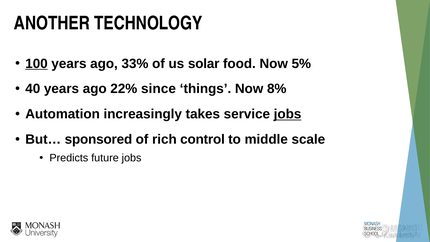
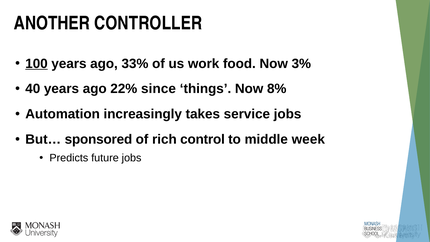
TECHNOLOGY: TECHNOLOGY -> CONTROLLER (148, 23)
solar: solar -> work (204, 64)
5%: 5% -> 3% (301, 64)
jobs underline: present -> none (288, 114)
scale: scale -> week (308, 139)
